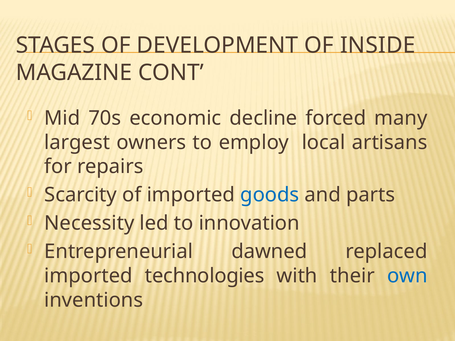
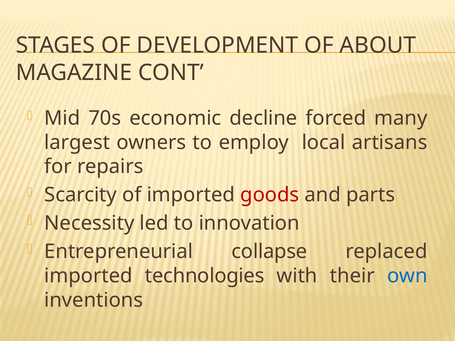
INSIDE: INSIDE -> ABOUT (378, 45)
goods colour: blue -> red (270, 195)
dawned: dawned -> collapse (269, 252)
